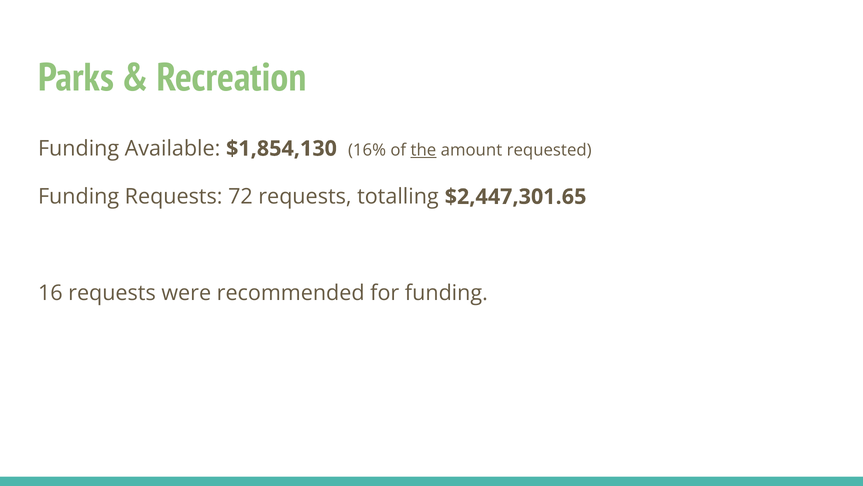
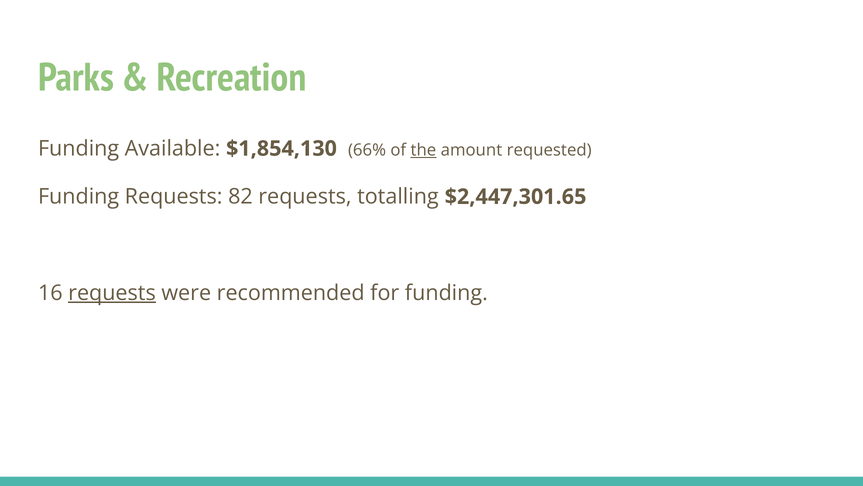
16%: 16% -> 66% (367, 150)
72: 72 -> 82 (240, 197)
requests underline: none -> present (112, 293)
